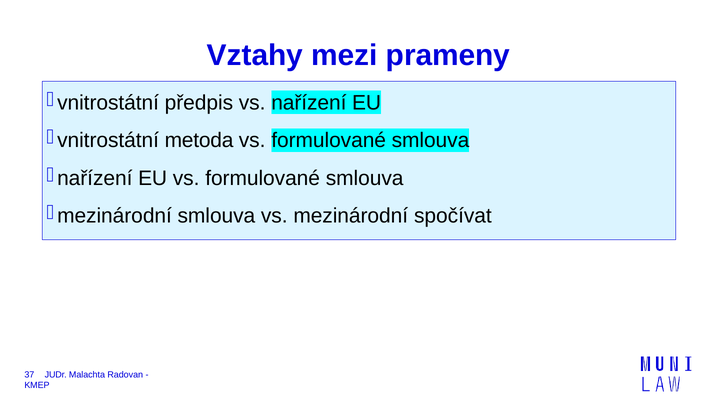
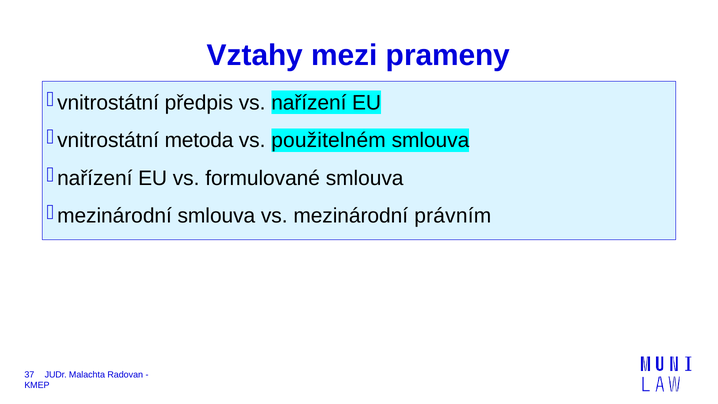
formulované: formulované -> použitelném (329, 140)
spočívat: spočívat -> právním (453, 216)
